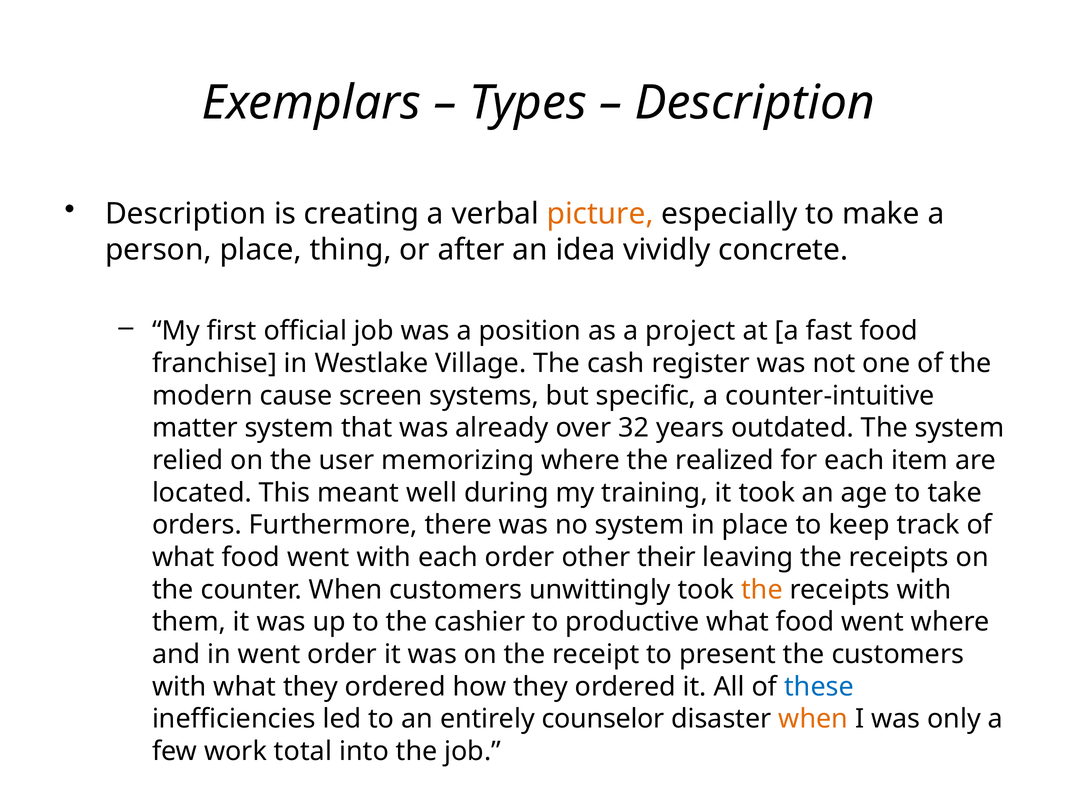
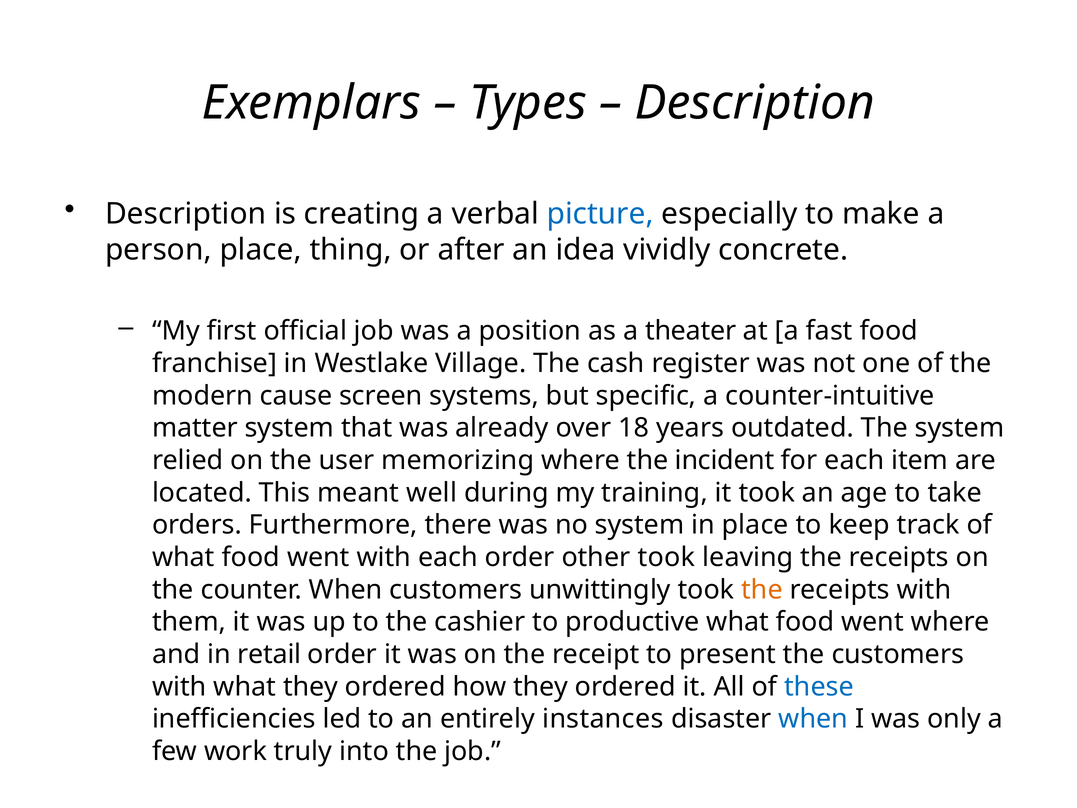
picture colour: orange -> blue (600, 214)
project: project -> theater (691, 331)
32: 32 -> 18 (634, 428)
realized: realized -> incident (725, 460)
other their: their -> took (666, 557)
in went: went -> retail (269, 654)
counselor: counselor -> instances (603, 719)
when colour: orange -> blue (813, 719)
total: total -> truly (303, 751)
